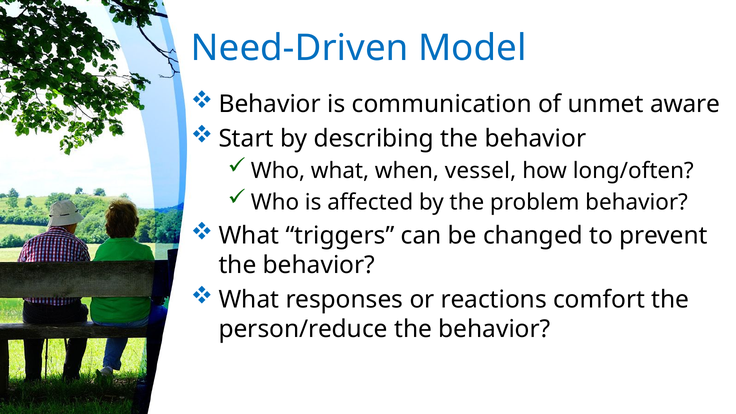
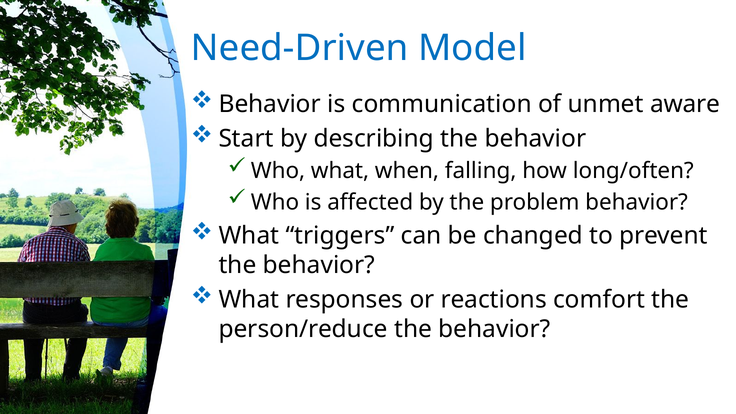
vessel: vessel -> falling (481, 171)
